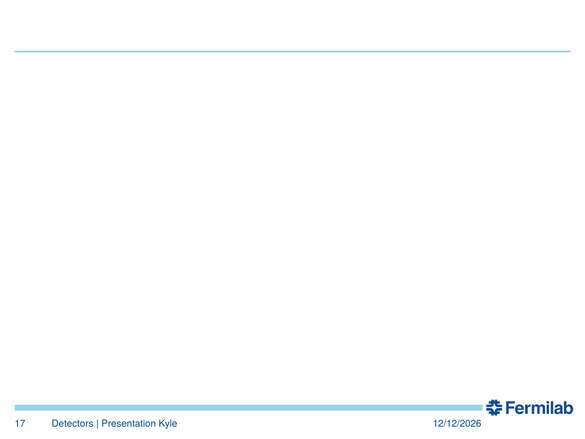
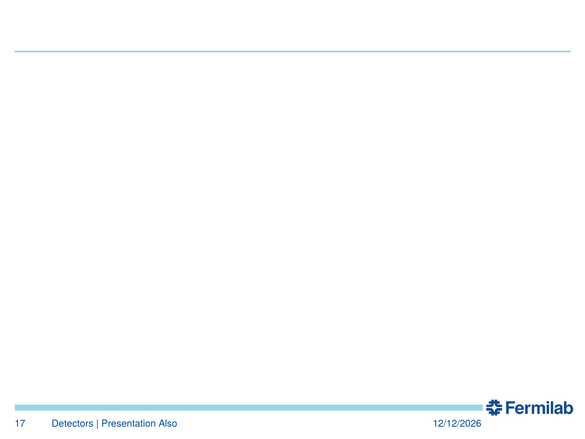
Kyle: Kyle -> Also (168, 423)
